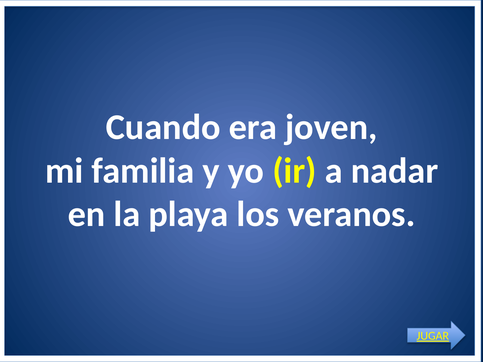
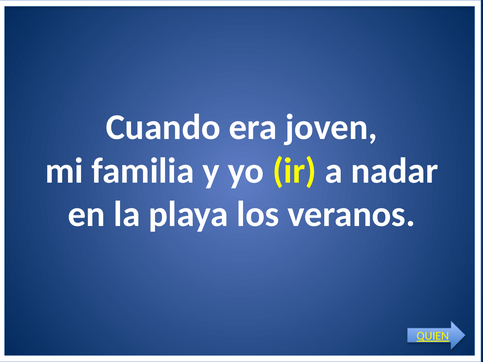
JUGAR: JUGAR -> QUIEN (433, 336)
